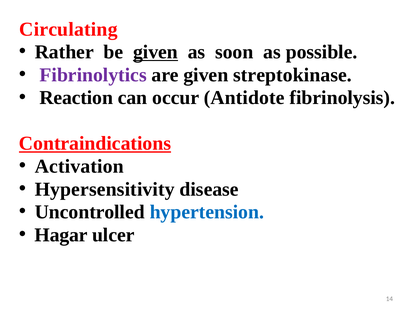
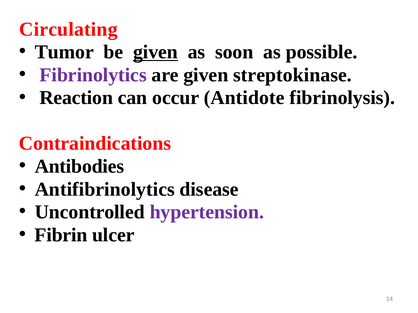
Rather: Rather -> Tumor (64, 52)
Contraindications underline: present -> none (95, 144)
Activation: Activation -> Antibodies (79, 167)
Hypersensitivity: Hypersensitivity -> Antifibrinolytics (105, 189)
hypertension colour: blue -> purple (207, 212)
Hagar: Hagar -> Fibrin (61, 235)
